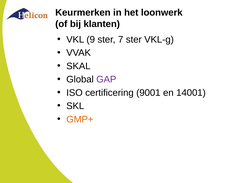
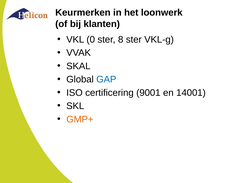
9: 9 -> 0 (91, 40)
7: 7 -> 8 (121, 40)
GAP colour: purple -> blue (106, 79)
